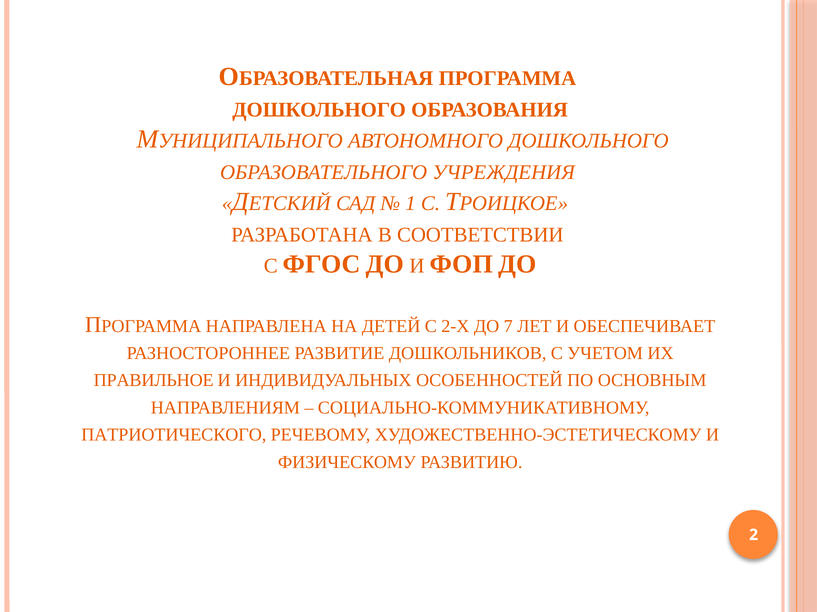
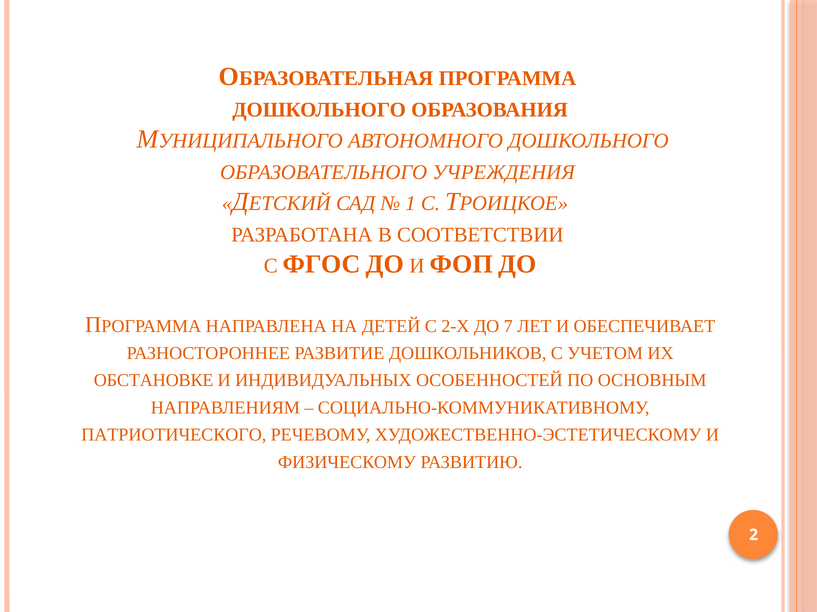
ПРАВИЛЬНОЕ: ПРАВИЛЬНОЕ -> ОБСТАНОВКЕ (154, 381)
